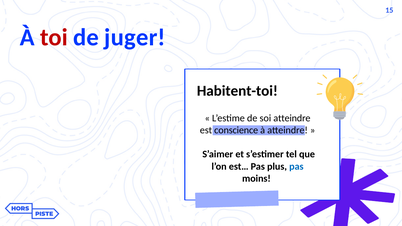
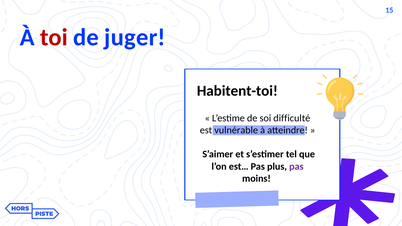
soi atteindre: atteindre -> difficulté (292, 118)
conscience: conscience -> vulnérable (236, 130)
pas colour: blue -> purple (296, 166)
